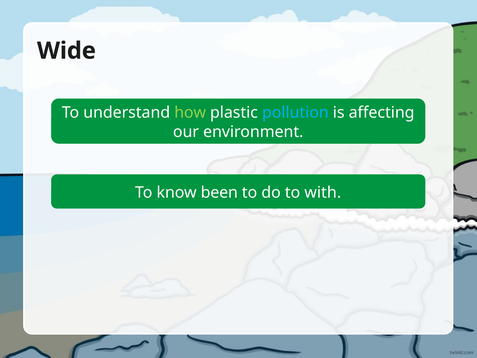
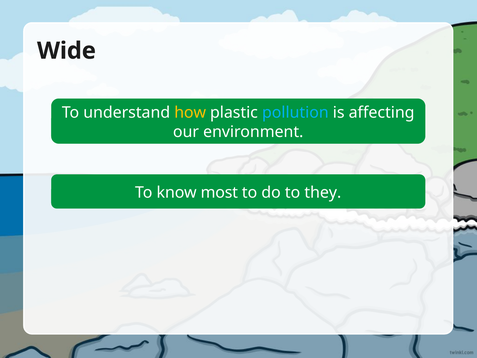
how colour: light green -> yellow (190, 113)
been: been -> most (219, 192)
with: with -> they (323, 192)
